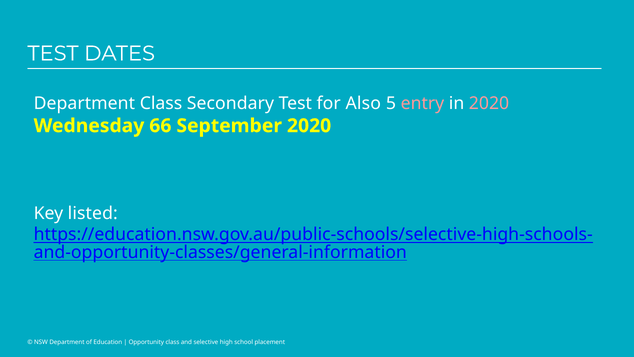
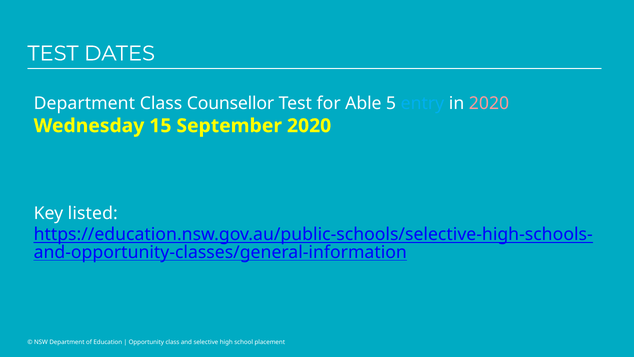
Secondary: Secondary -> Counsellor (231, 103)
Also: Also -> Able (363, 103)
entry colour: pink -> light blue (422, 103)
66: 66 -> 15 (160, 126)
